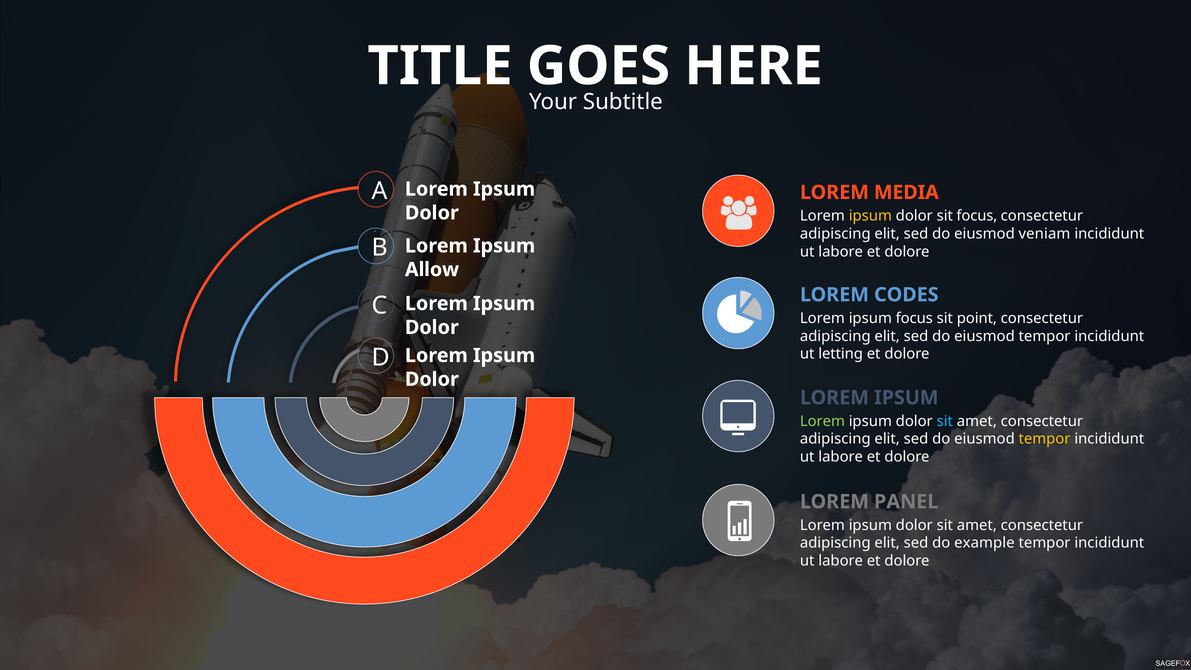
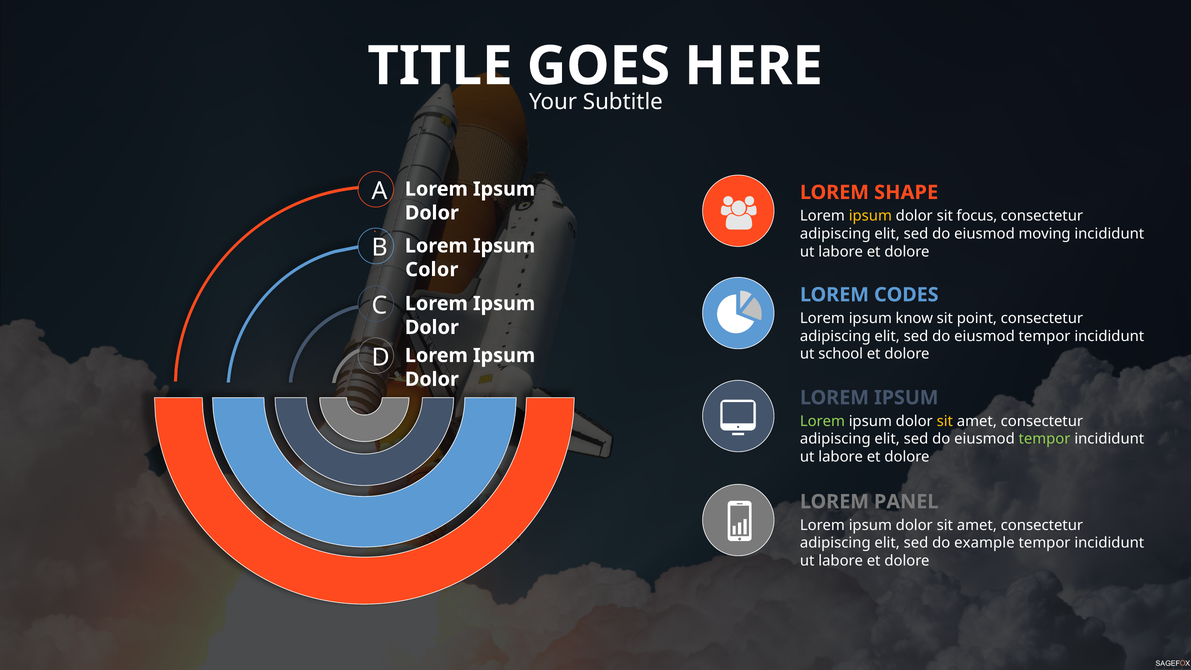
MEDIA: MEDIA -> SHAPE (906, 192)
veniam: veniam -> moving (1045, 234)
Allow: Allow -> Color (432, 270)
ipsum focus: focus -> know (914, 318)
letting: letting -> school (841, 354)
sit colour: light blue -> yellow (945, 421)
tempor colour: yellow -> light green (1045, 439)
